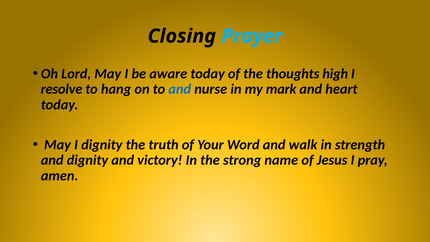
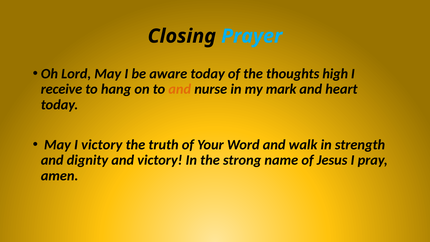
resolve: resolve -> receive (62, 89)
and colour: blue -> orange (180, 89)
I dignity: dignity -> victory (102, 145)
